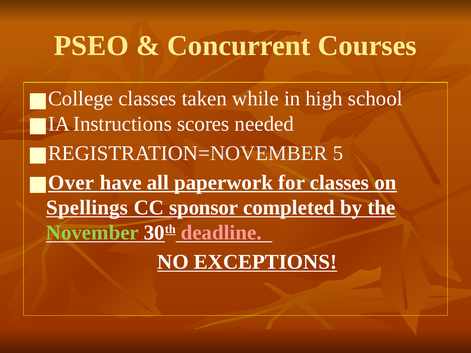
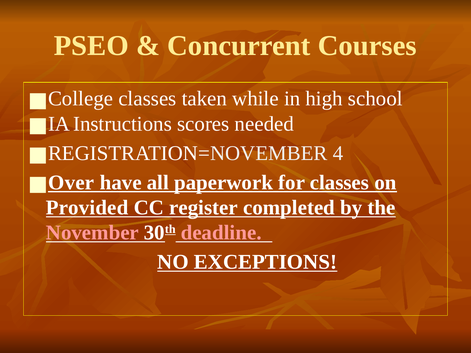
5: 5 -> 4 (338, 153)
Spellings: Spellings -> Provided (87, 208)
sponsor: sponsor -> register (204, 208)
November colour: light green -> pink (92, 233)
